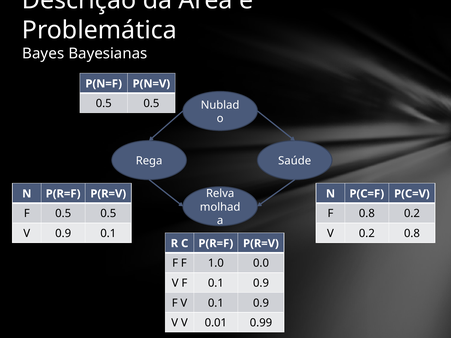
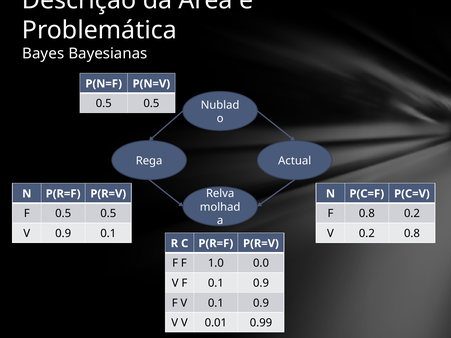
Saúde: Saúde -> Actual (295, 161)
